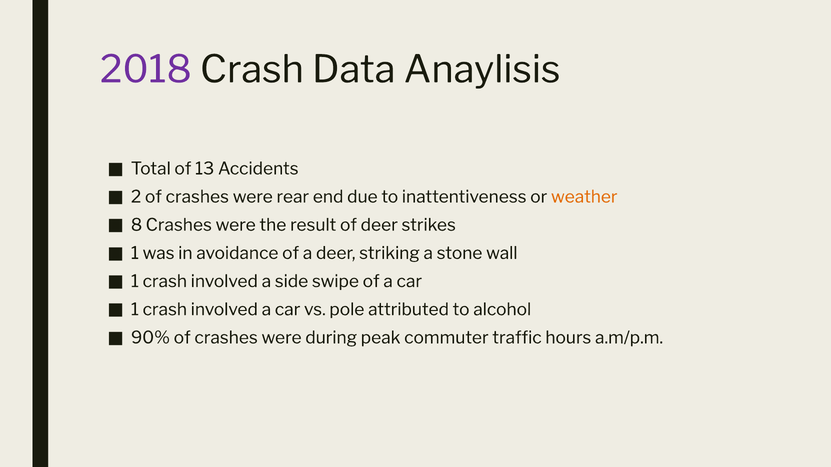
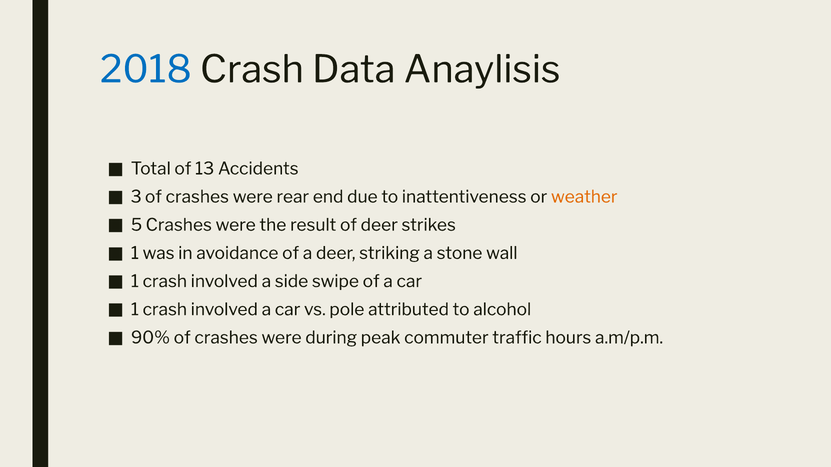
2018 colour: purple -> blue (146, 70)
2: 2 -> 3 (136, 197)
8: 8 -> 5 (137, 225)
